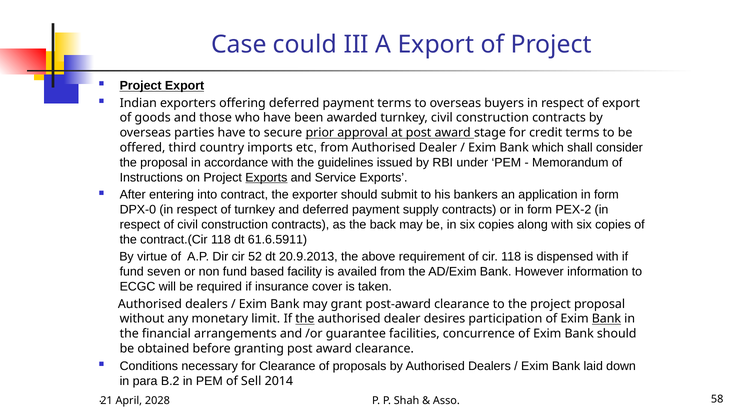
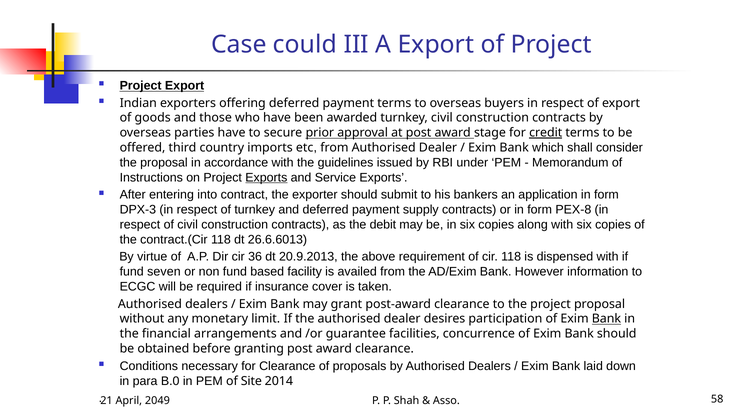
credit underline: none -> present (546, 133)
DPX-0: DPX-0 -> DPX-3 (138, 210)
PEX-2: PEX-2 -> PEX-8 (573, 210)
back: back -> debit (383, 225)
61.6.5911: 61.6.5911 -> 26.6.6013 (277, 240)
52: 52 -> 36 (255, 257)
the underline: present -> none (305, 319)
B.2: B.2 -> B.0 (170, 381)
Sell: Sell -> Site (251, 381)
2028: 2028 -> 2049 (157, 401)
